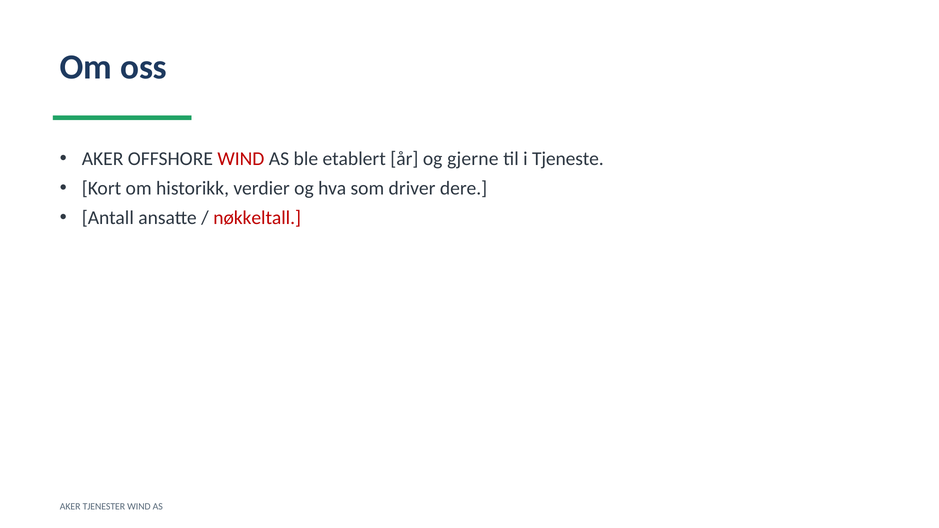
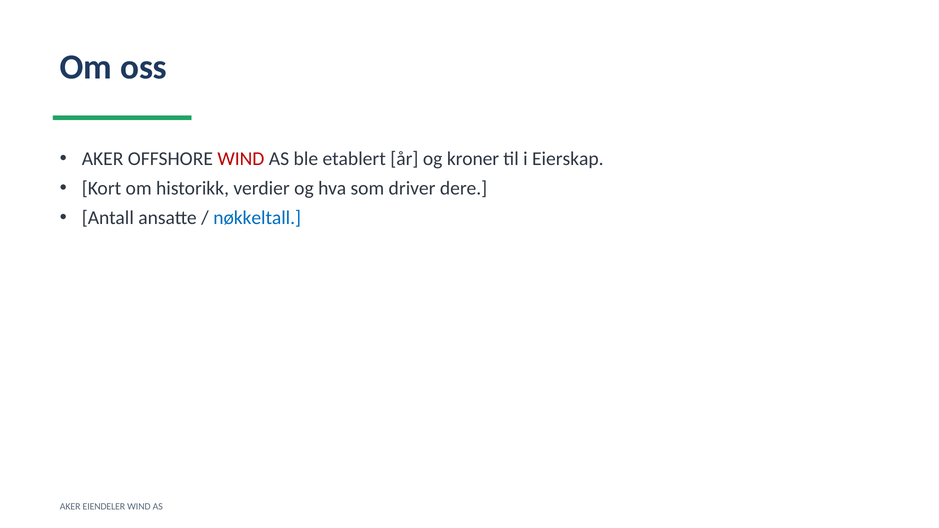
gjerne: gjerne -> kroner (473, 159)
Tjeneste: Tjeneste -> Eierskap (568, 159)
nøkkeltall colour: red -> blue (257, 218)
TJENESTER: TJENESTER -> EIENDELER (104, 507)
